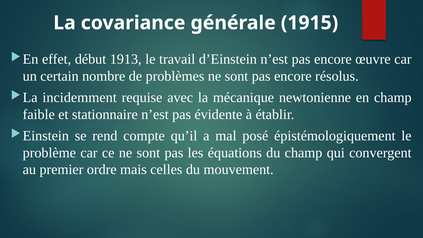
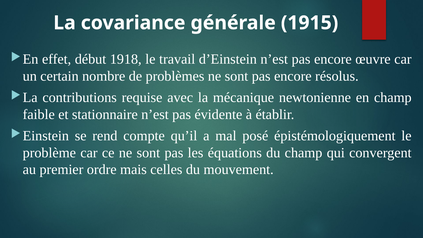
1913: 1913 -> 1918 (126, 59)
incidemment: incidemment -> contributions (80, 97)
